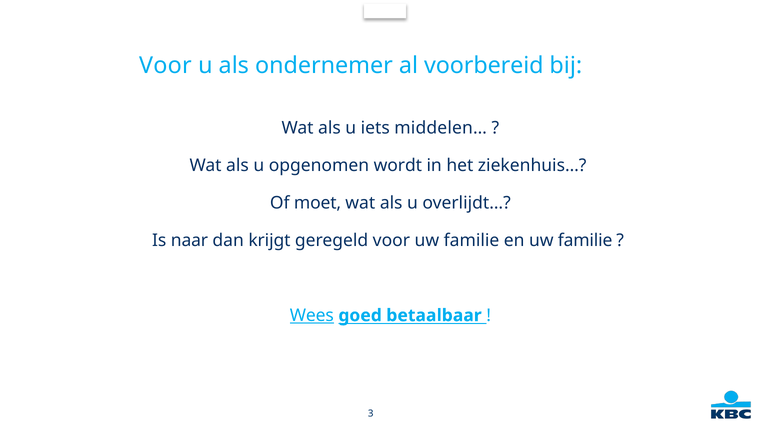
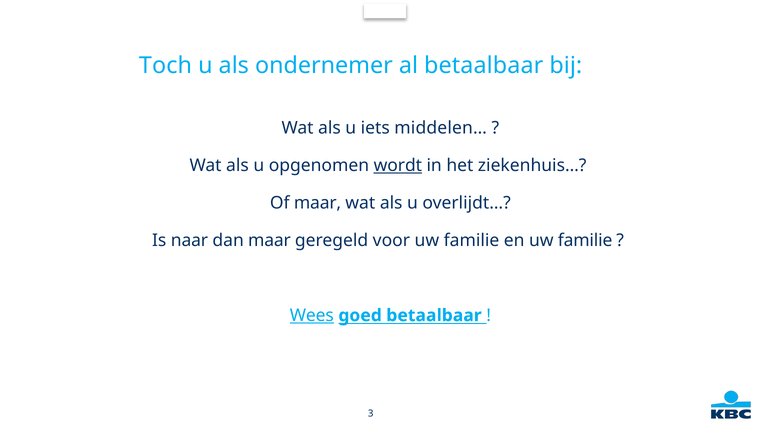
Voor: Voor -> Toch (165, 66)
al voorbereid: voorbereid -> betaalbaar (484, 66)
wordt underline: none -> present (398, 166)
Of moet: moet -> maar (318, 203)
dan krijgt: krijgt -> maar (269, 241)
